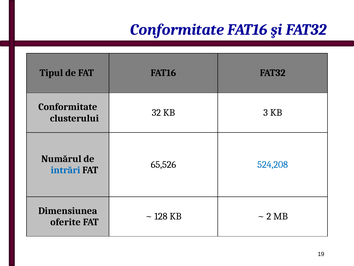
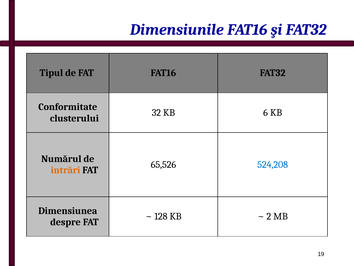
Conformitate: Conformitate -> Dimensiunile (177, 30)
3: 3 -> 6 (266, 112)
intrări colour: blue -> orange (66, 170)
oferite: oferite -> despre (65, 222)
